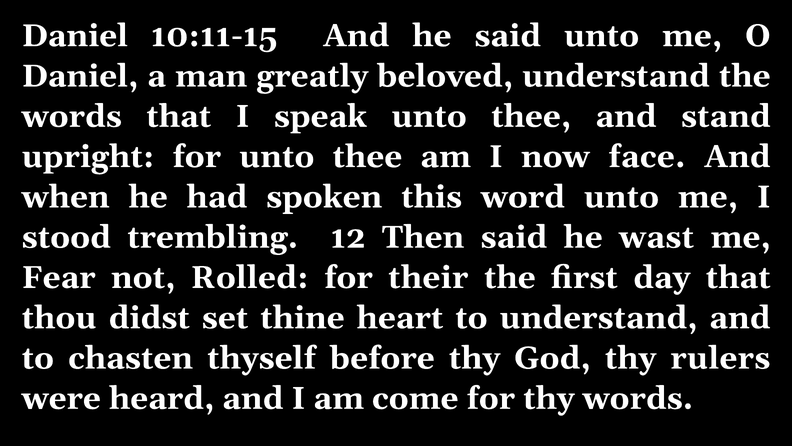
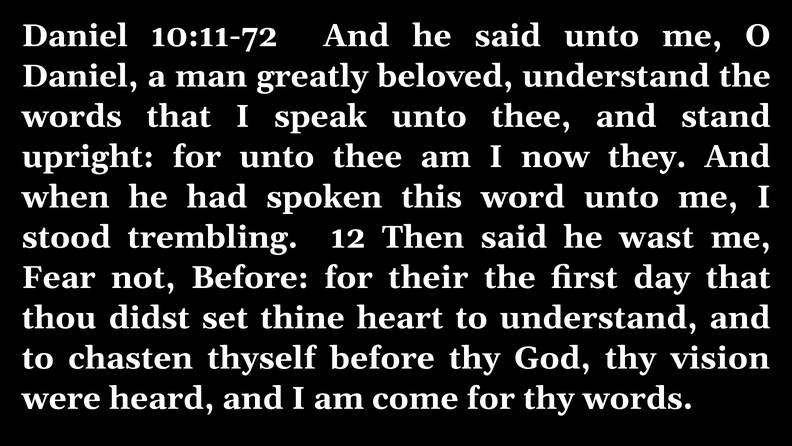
10:11-15: 10:11-15 -> 10:11-72 (214, 36)
face: face -> they (647, 157)
not Rolled: Rolled -> Before (250, 277)
rulers: rulers -> vision (720, 358)
